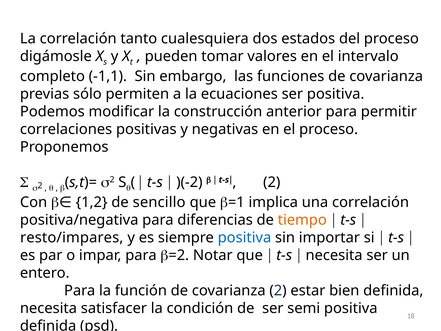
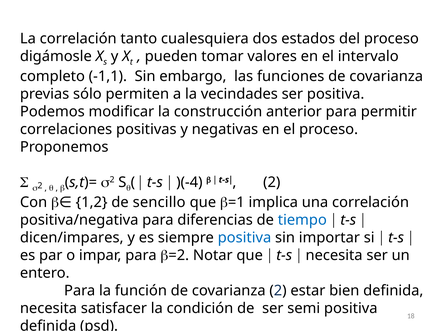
ecuaciones: ecuaciones -> vecindades (239, 94)
)(-2: )(-2 -> )(-4 (189, 182)
tiempo colour: orange -> blue (302, 220)
resto/impares: resto/impares -> dicen/impares (72, 237)
